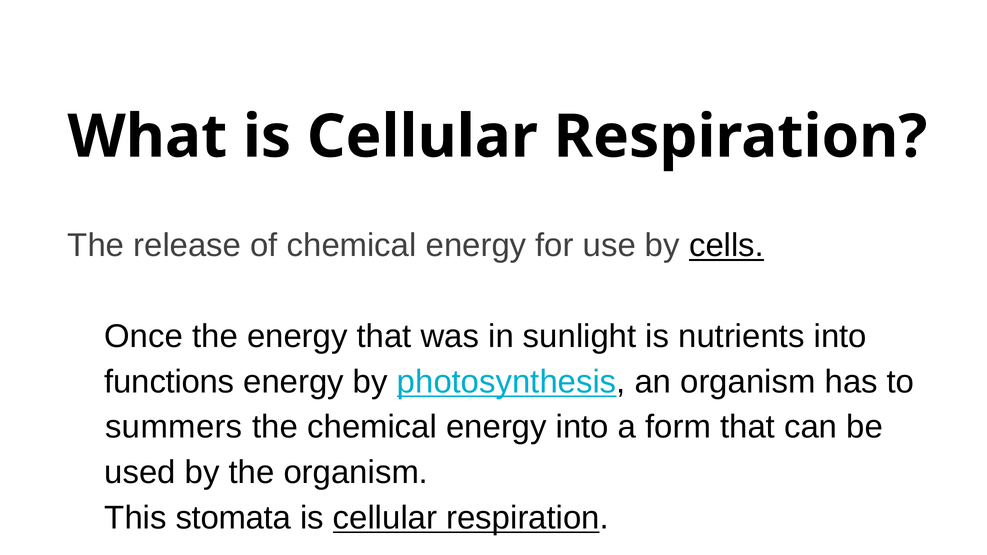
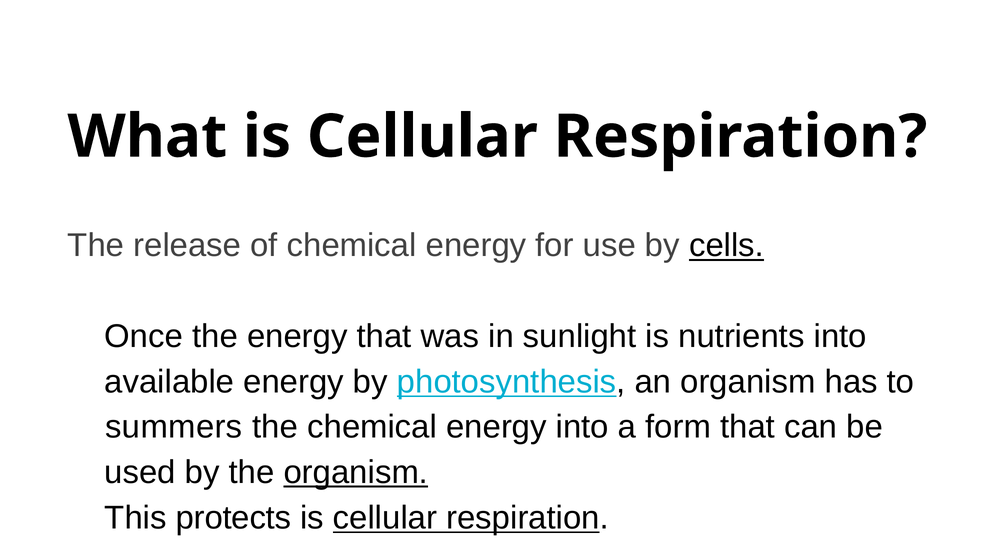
functions: functions -> available (169, 382)
organism underline: none -> present (356, 473)
stomata: stomata -> protects (233, 518)
